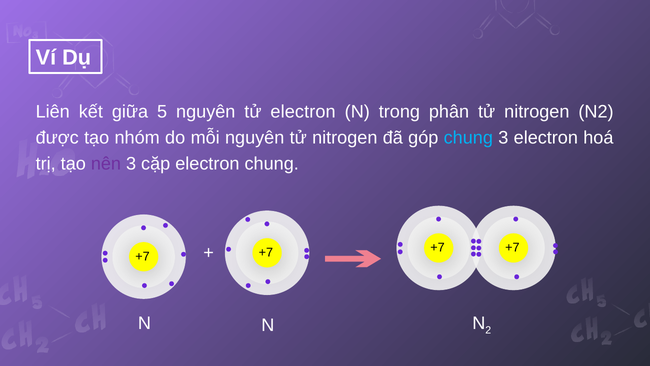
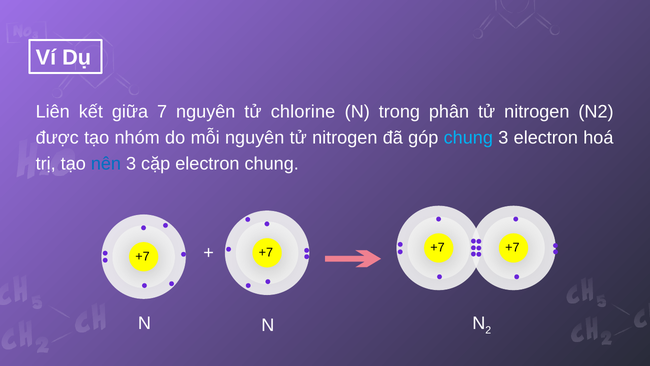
5: 5 -> 7 (162, 111)
tử electron: electron -> chlorine (303, 111)
nên colour: purple -> blue (106, 163)
